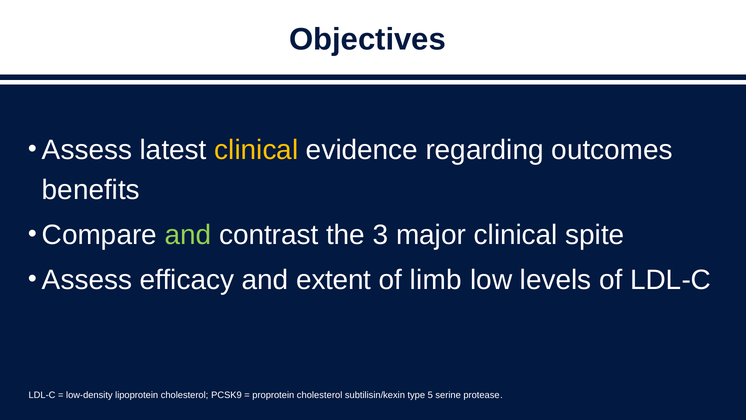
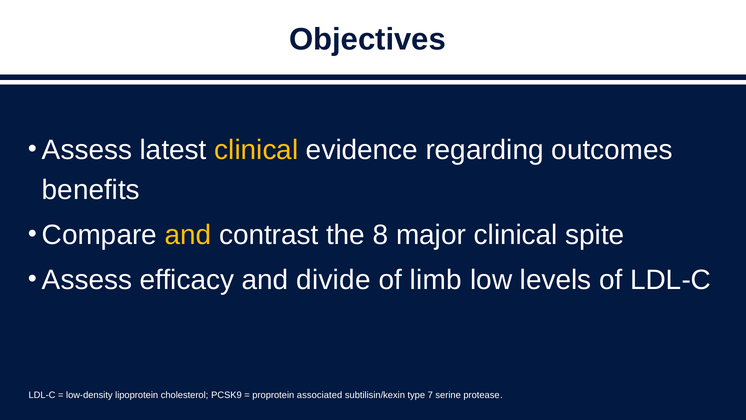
and colour: light green -> yellow (188, 235)
3: 3 -> 8 (381, 235)
extent: extent -> divide (333, 280)
proprotein cholesterol: cholesterol -> associated (320, 395)
5: 5 -> 7 (430, 395)
